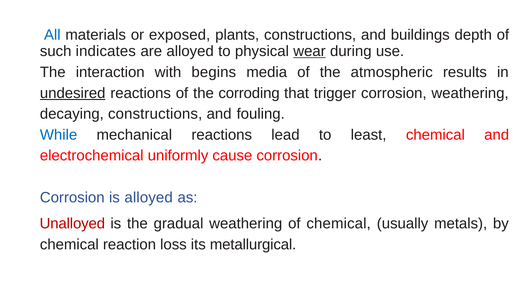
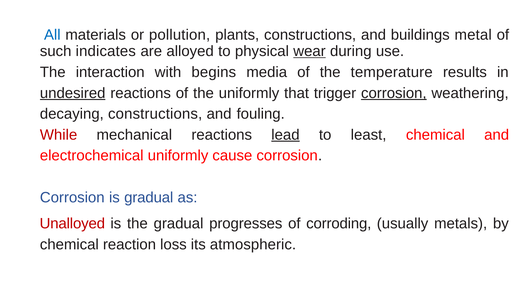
exposed: exposed -> pollution (180, 35)
depth: depth -> metal (473, 35)
atmospheric: atmospheric -> temperature (392, 72)
the corroding: corroding -> uniformly (249, 93)
corrosion underline: none -> present (394, 93)
While colour: blue -> red (59, 135)
lead underline: none -> present (285, 135)
is alloyed: alloyed -> gradual (149, 197)
gradual weathering: weathering -> progresses (246, 223)
of chemical: chemical -> corroding (339, 223)
metallurgical: metallurgical -> atmospheric (253, 244)
